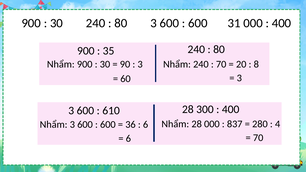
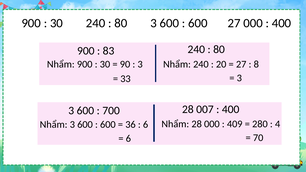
600 31: 31 -> 27 (234, 23)
35: 35 -> 83 (109, 51)
70: 70 -> 20 (221, 64)
20: 20 -> 27 (241, 64)
60: 60 -> 33 (125, 79)
300: 300 -> 007 (205, 109)
610: 610 -> 700 (111, 111)
837: 837 -> 409 (235, 124)
